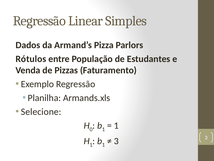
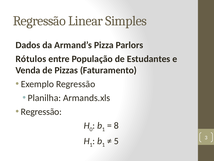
Selecione: Selecione -> Regressão (41, 111)
1: 1 -> 8 (116, 125)
3: 3 -> 5 (116, 141)
